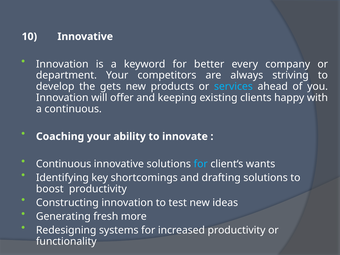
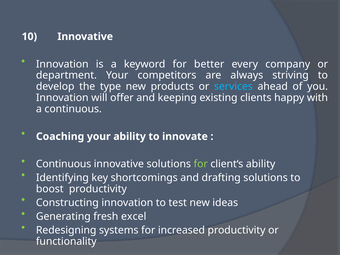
gets: gets -> type (111, 87)
for colour: light blue -> light green (201, 164)
client‘s wants: wants -> ability (261, 164)
more: more -> excel (134, 216)
